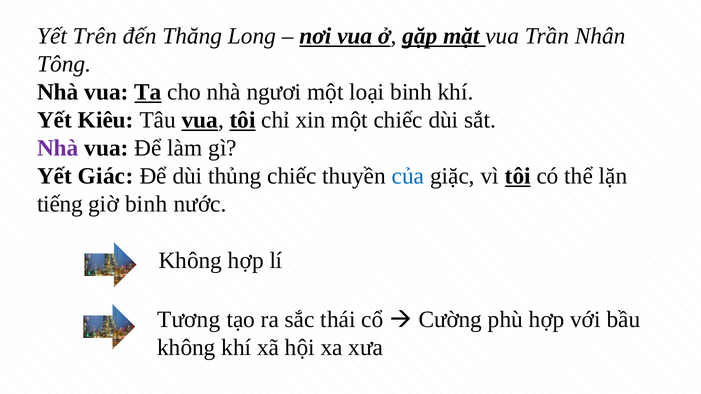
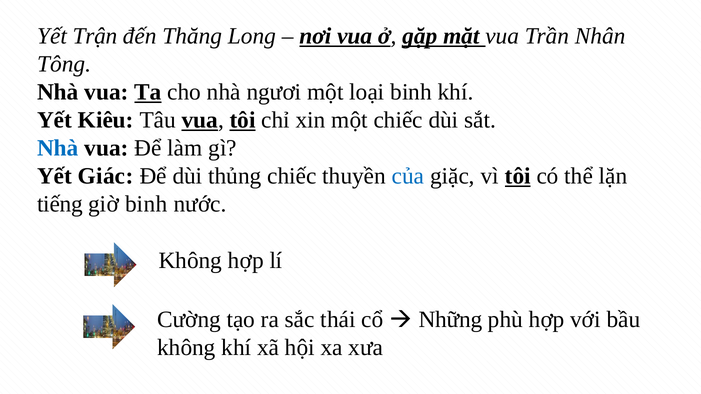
Trên: Trên -> Trận (95, 36)
Nhà colour: purple -> blue (58, 148)
Tương: Tương -> Cường (189, 320)
Cường: Cường -> Những (450, 320)
